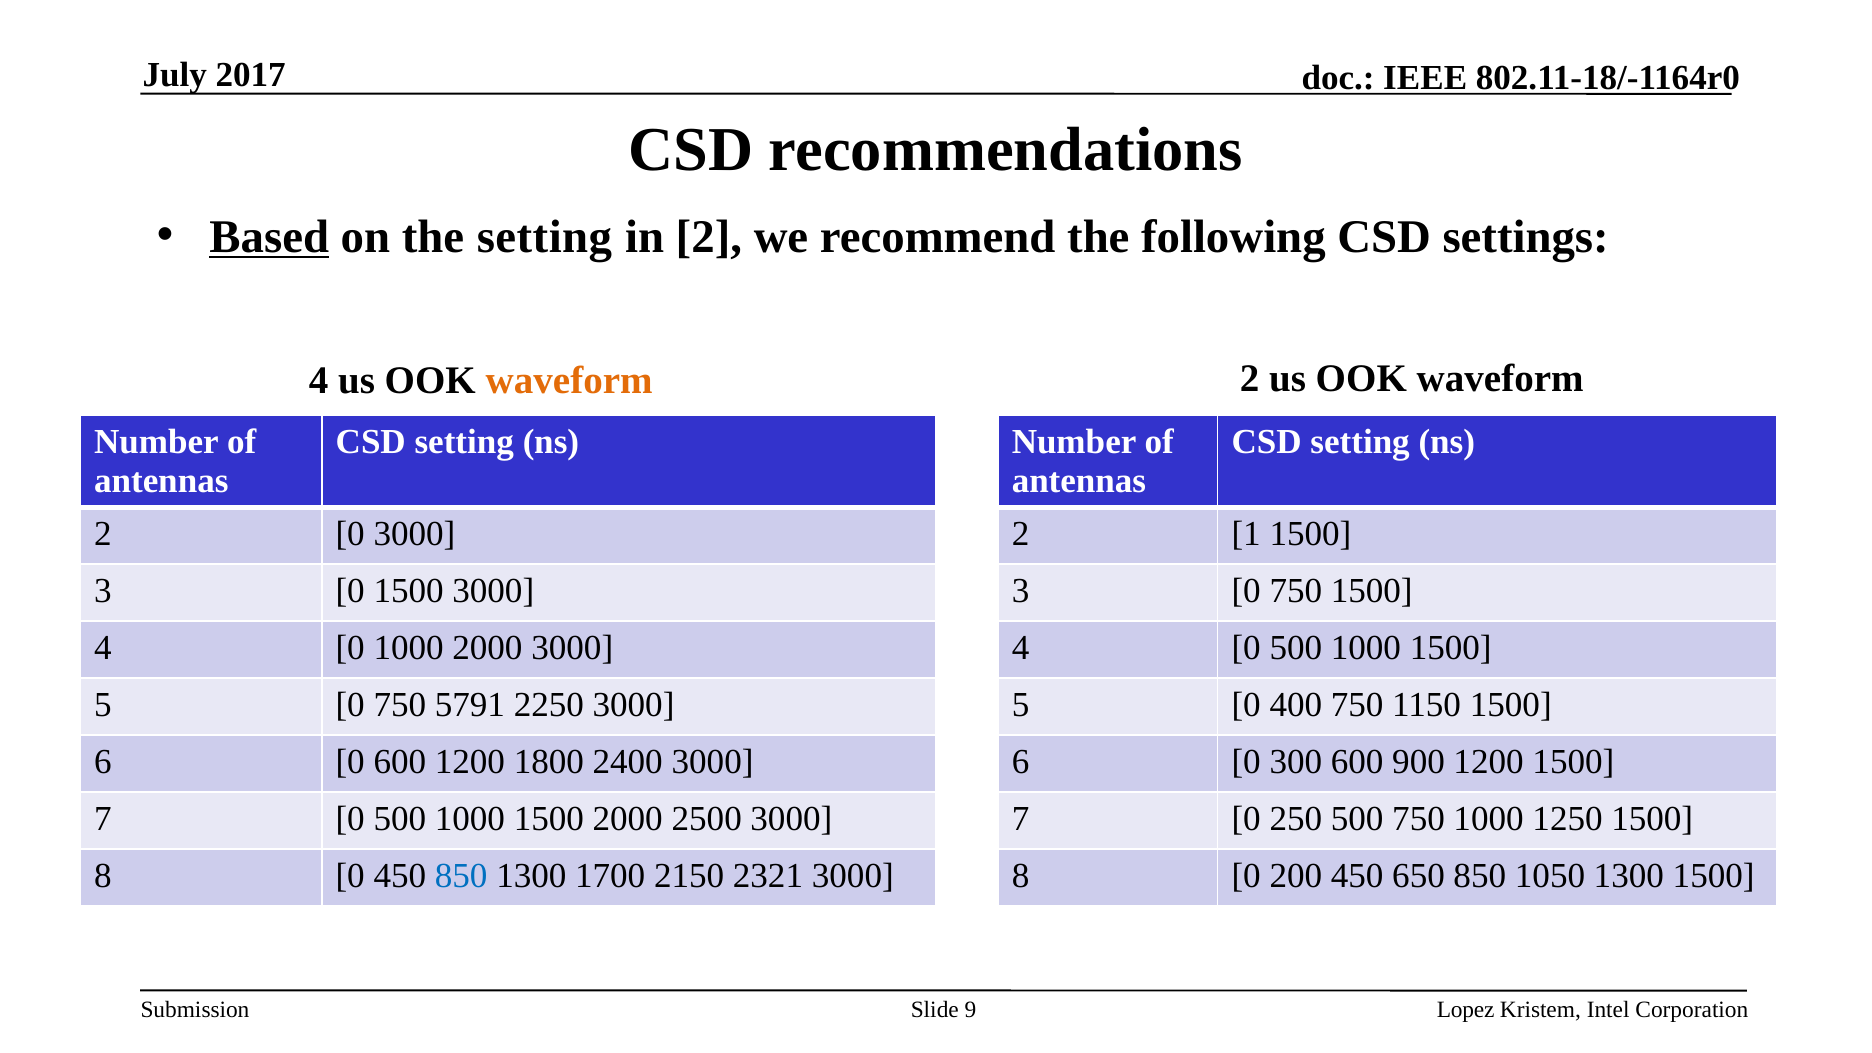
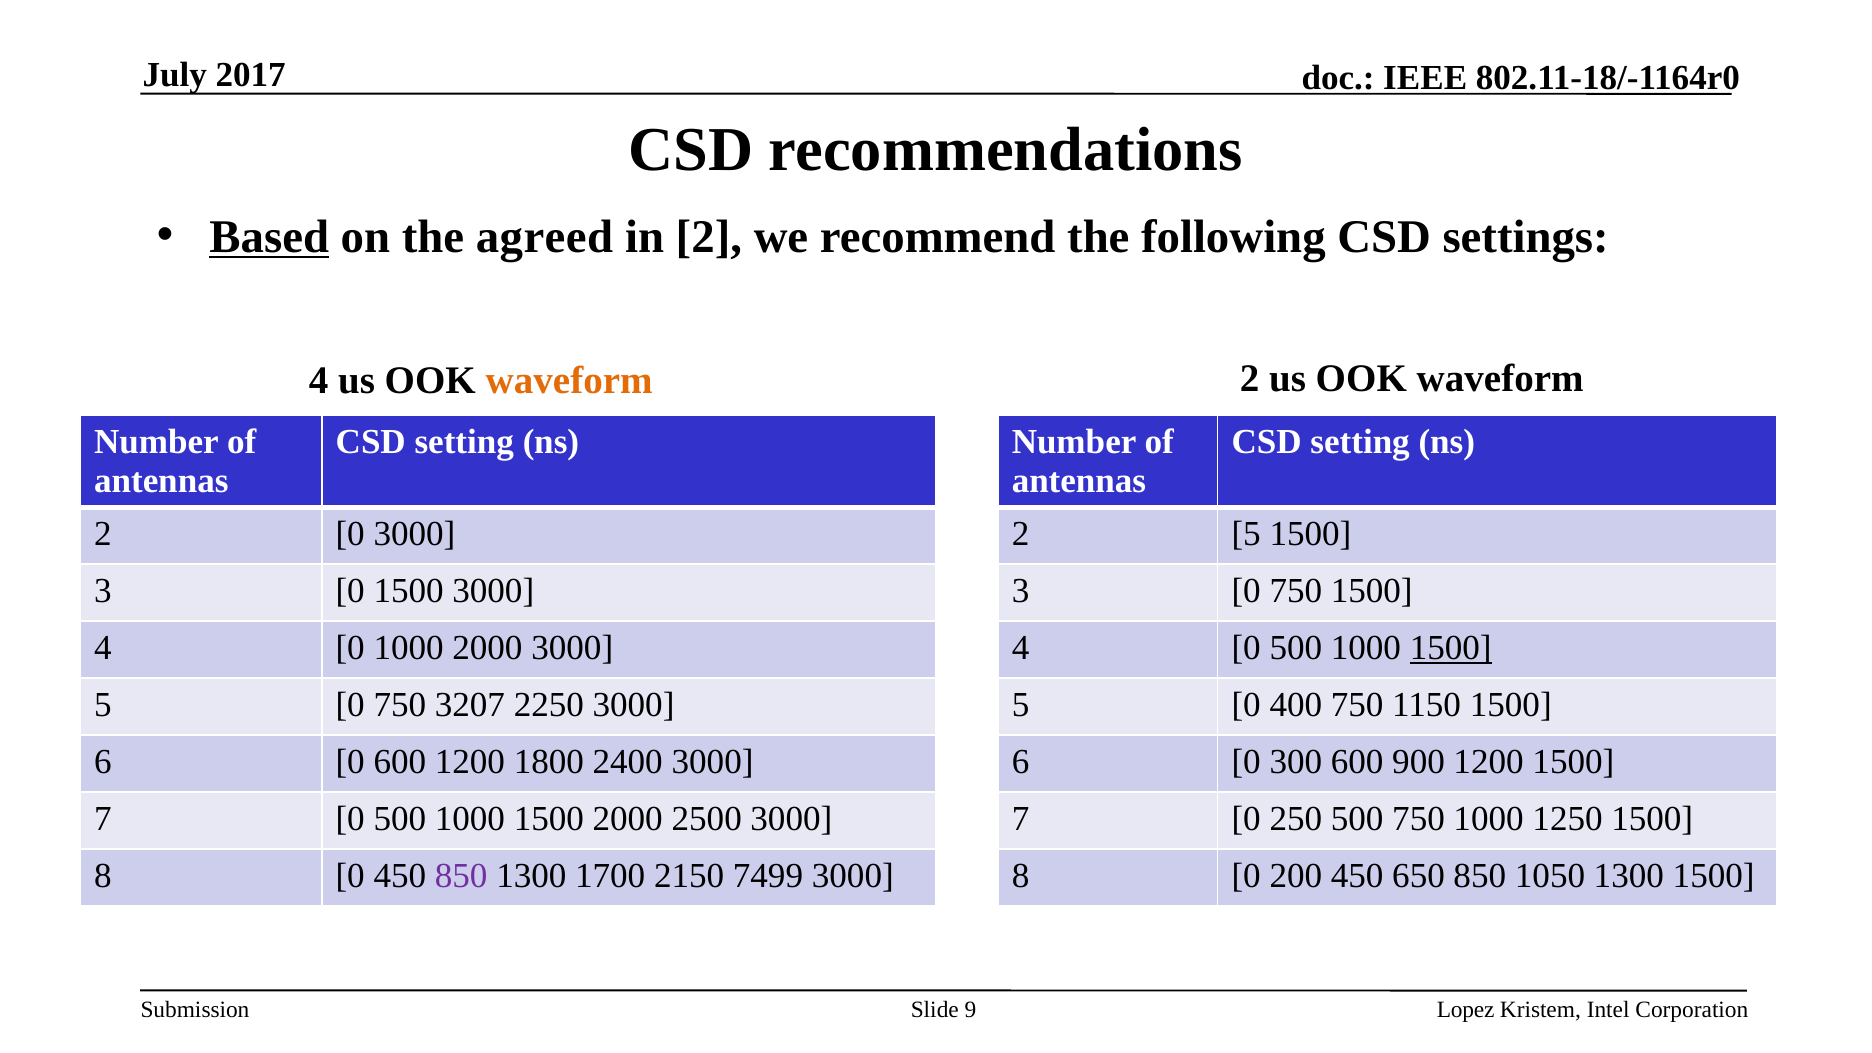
the setting: setting -> agreed (544, 237)
2 1: 1 -> 5 (1246, 534)
1500 underline: none -> present (1451, 648)
5791: 5791 -> 3207 (470, 705)
850 colour: blue -> purple (461, 875)
2321: 2321 -> 7499 (768, 875)
